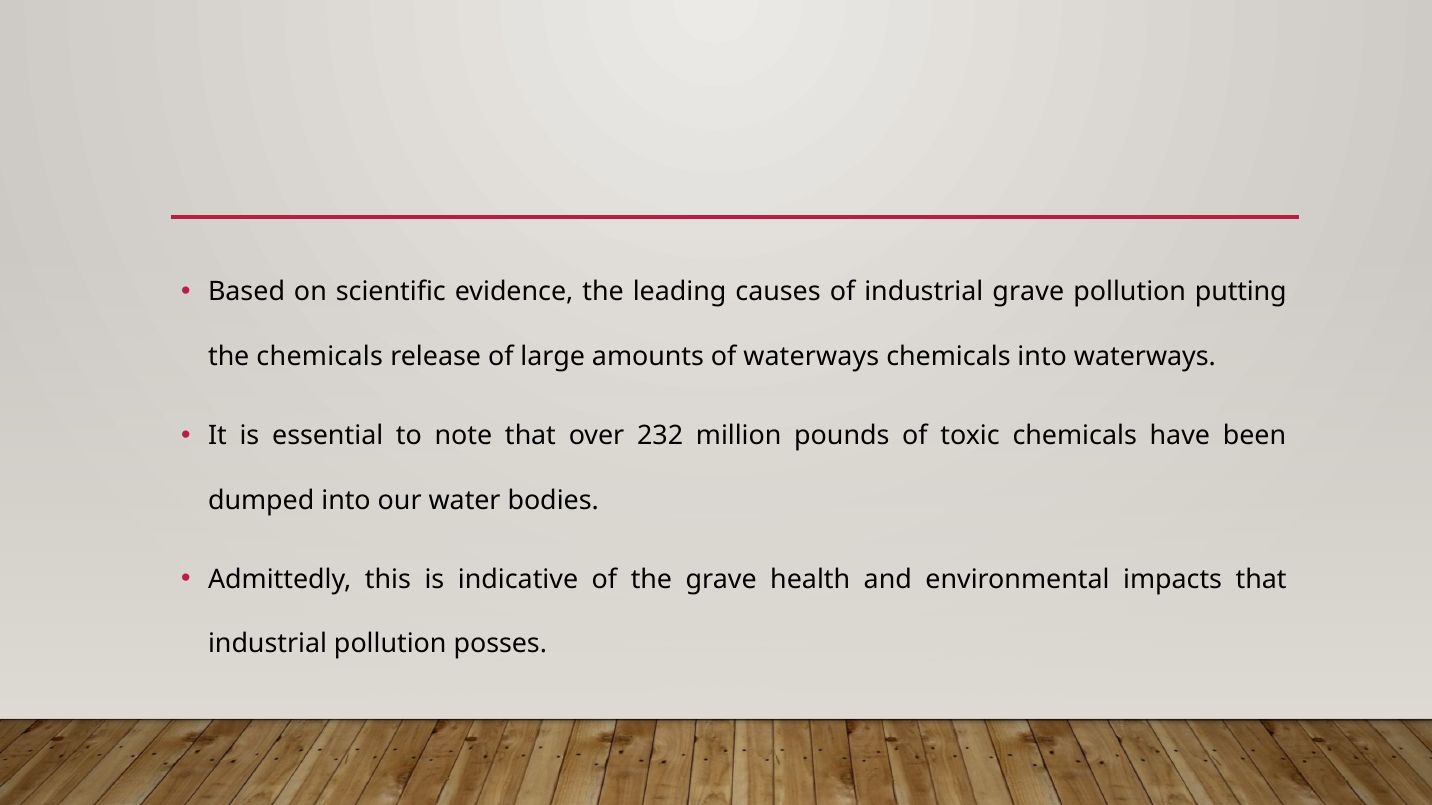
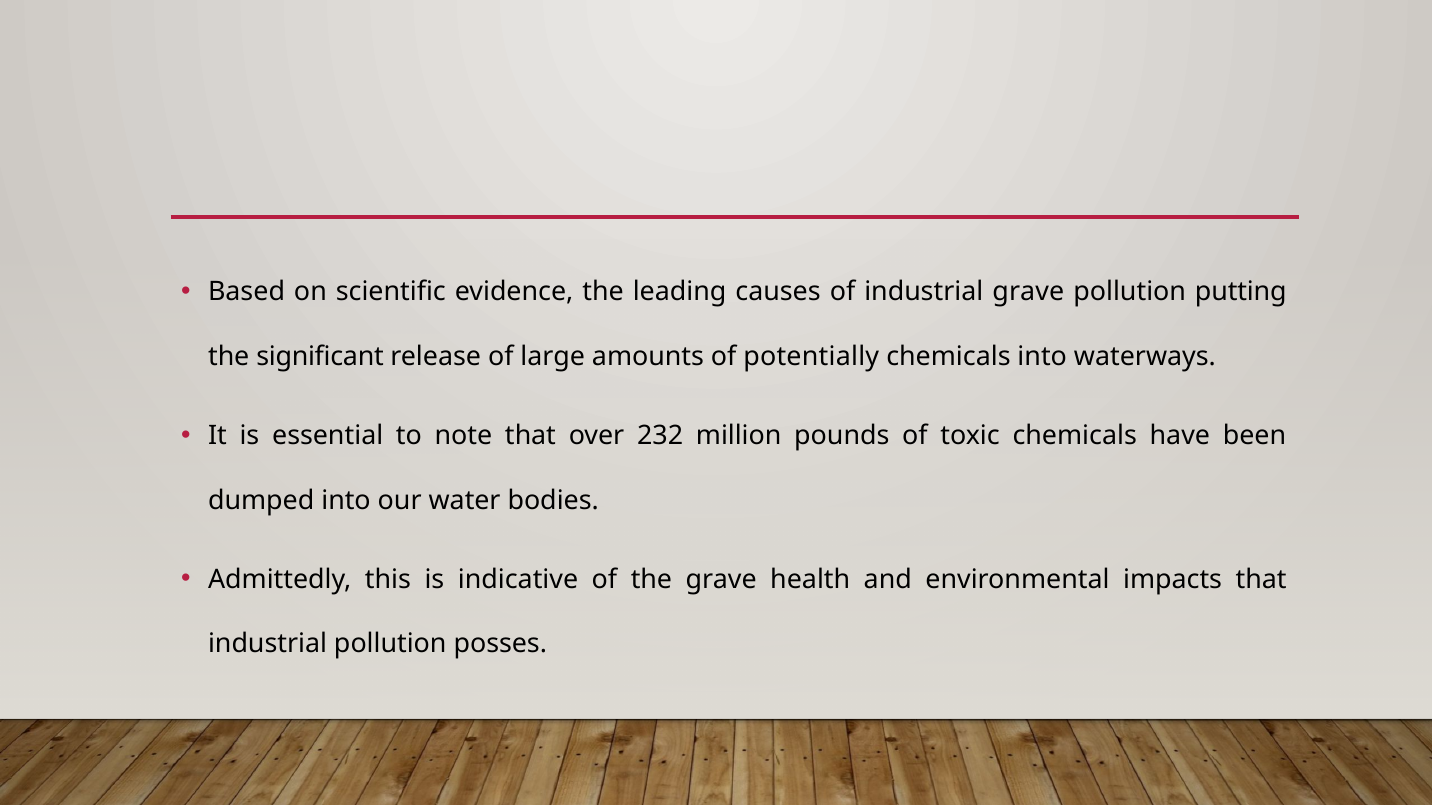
the chemicals: chemicals -> significant (320, 357)
of waterways: waterways -> potentially (811, 357)
